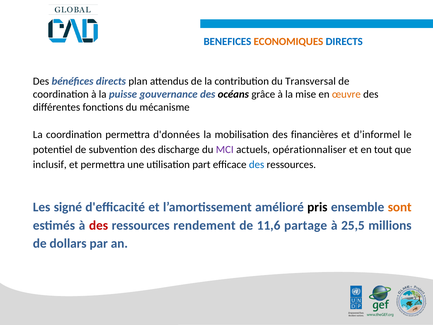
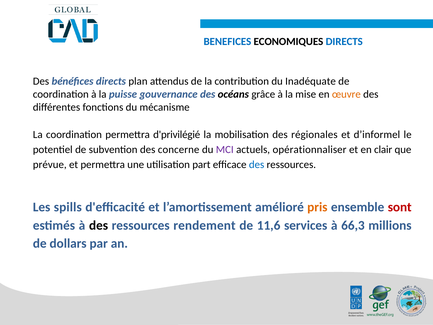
ECONOMIQUES colour: orange -> black (288, 42)
Transversal: Transversal -> Inadéquate (311, 81)
d'données: d'données -> d'privilégié (177, 135)
financières: financières -> régionales (314, 135)
discharge: discharge -> concerne (179, 150)
tout: tout -> clair (383, 150)
inclusif: inclusif -> prévue (50, 164)
signé: signé -> spills (68, 207)
pris colour: black -> orange (317, 207)
sont colour: orange -> red (400, 207)
des colour: red -> black (99, 225)
partage: partage -> services (306, 225)
25,5: 25,5 -> 66,3 (353, 225)
